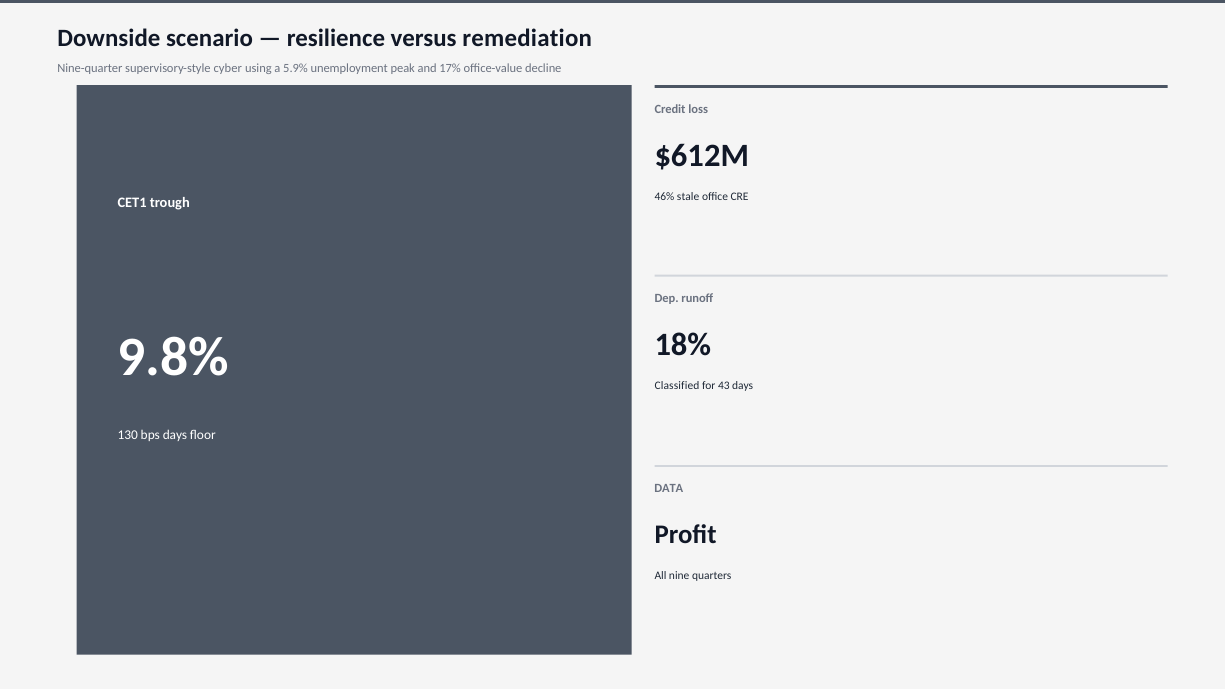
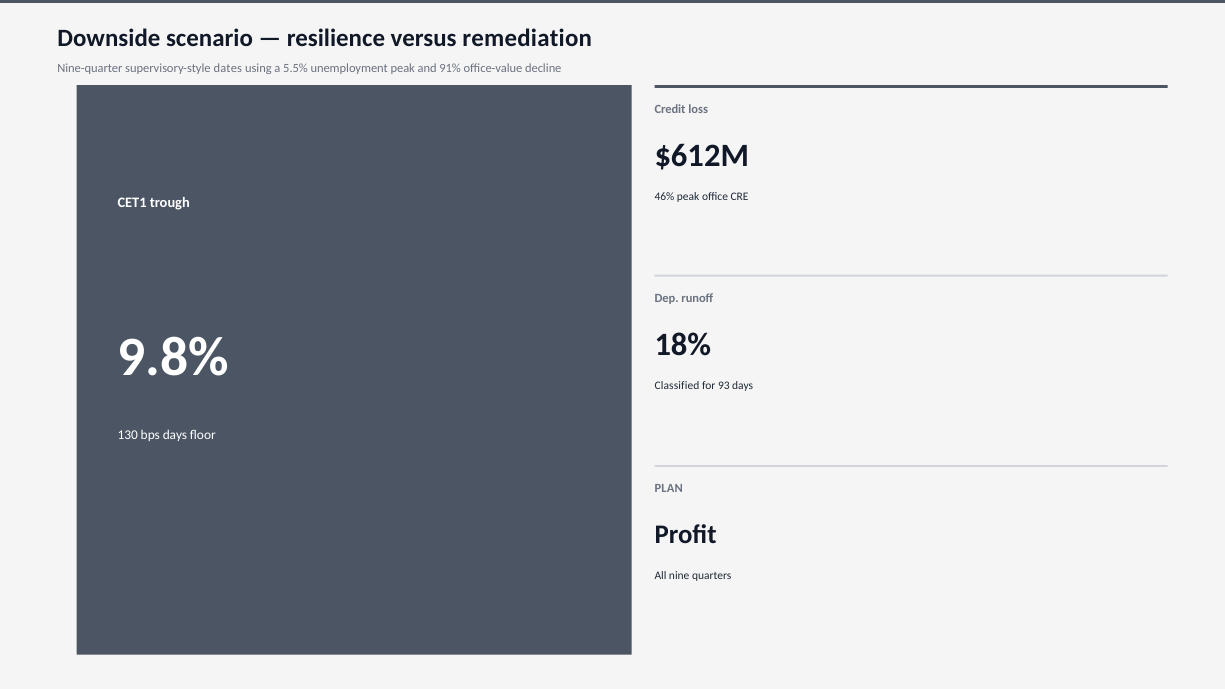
cyber: cyber -> dates (228, 68)
5.9%: 5.9% -> 5.5% (296, 68)
17%: 17% -> 91% (450, 68)
46% stale: stale -> peak (688, 196)
43: 43 -> 93 (724, 386)
DATA: DATA -> PLAN (669, 488)
